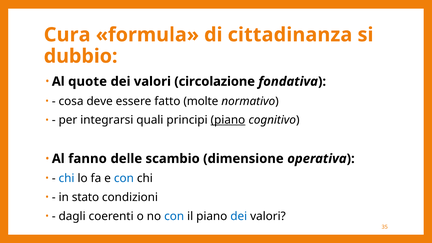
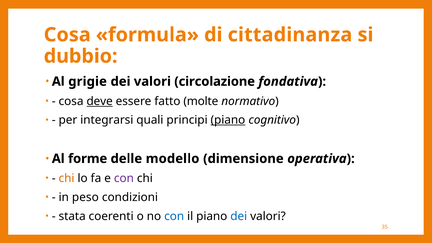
Cura: Cura -> Cosa (67, 35)
quote: quote -> grigie (88, 81)
deve underline: none -> present (100, 101)
fanno: fanno -> forme (88, 159)
scambio: scambio -> modello (173, 159)
chi colour: blue -> orange (67, 178)
con colour: blue -> purple (124, 178)
stato: stato -> peso (85, 197)
dagli: dagli -> stata (72, 216)
